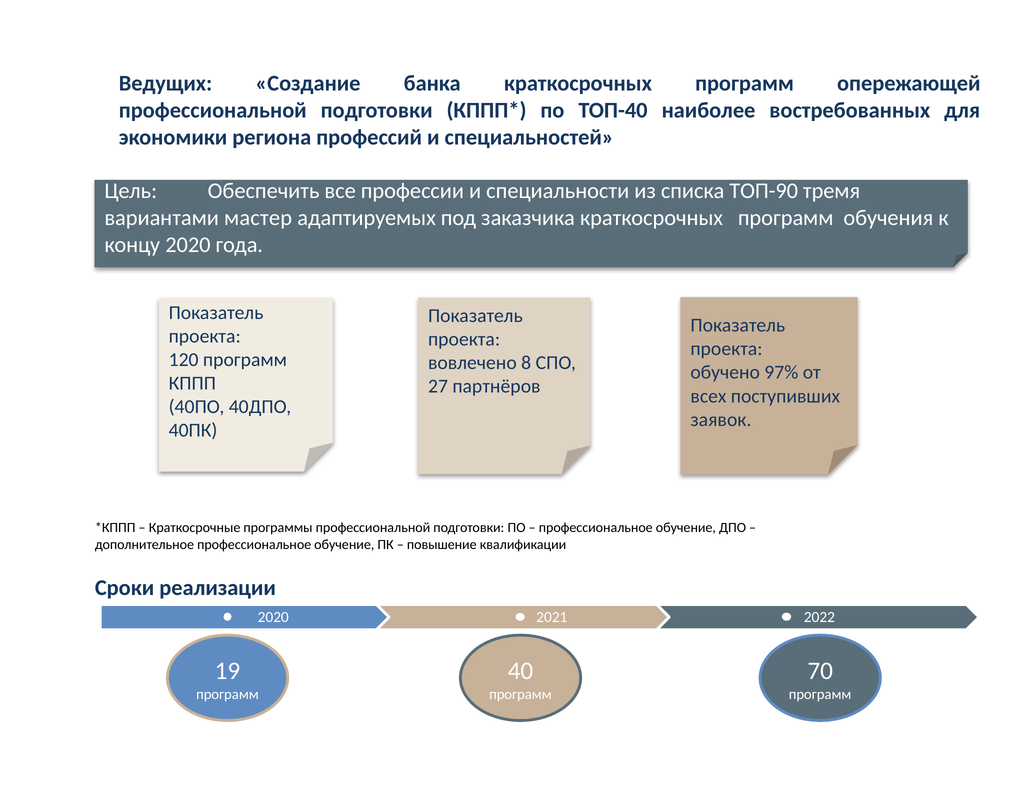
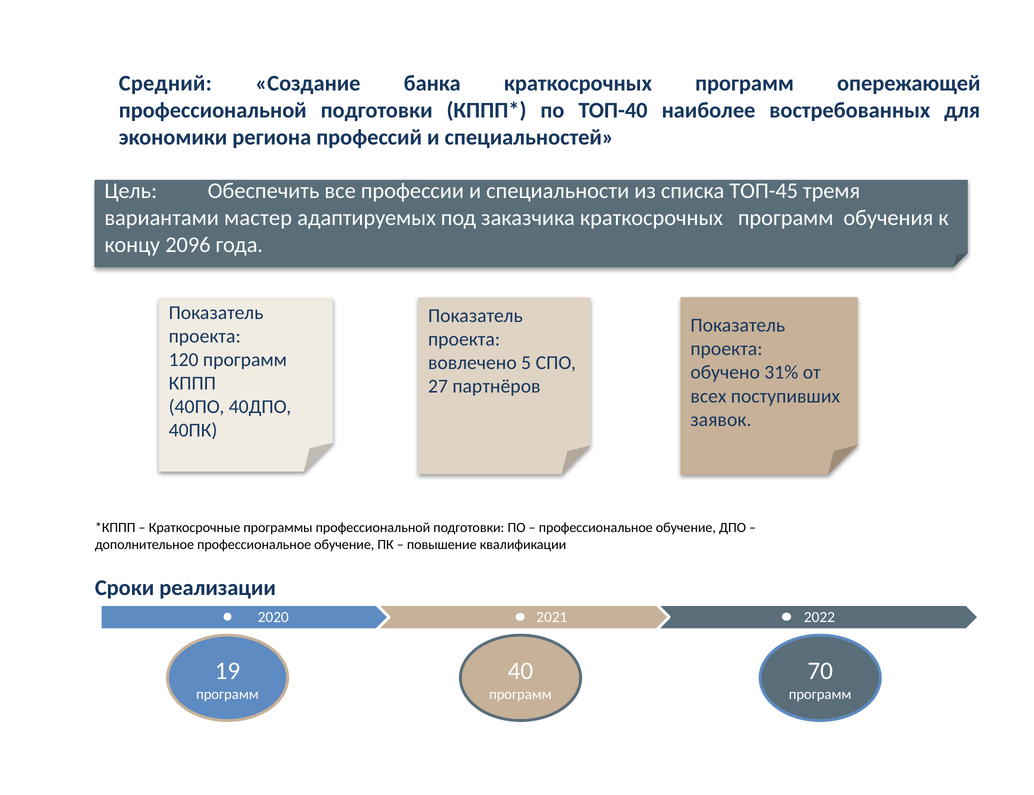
Ведущих: Ведущих -> Средний (165, 83)
ТОП-90: ТОП-90 -> ТОП-45 (764, 191)
концу 2020: 2020 -> 2096 (188, 245)
8: 8 -> 5 (526, 363)
97%: 97% -> 31% (781, 373)
